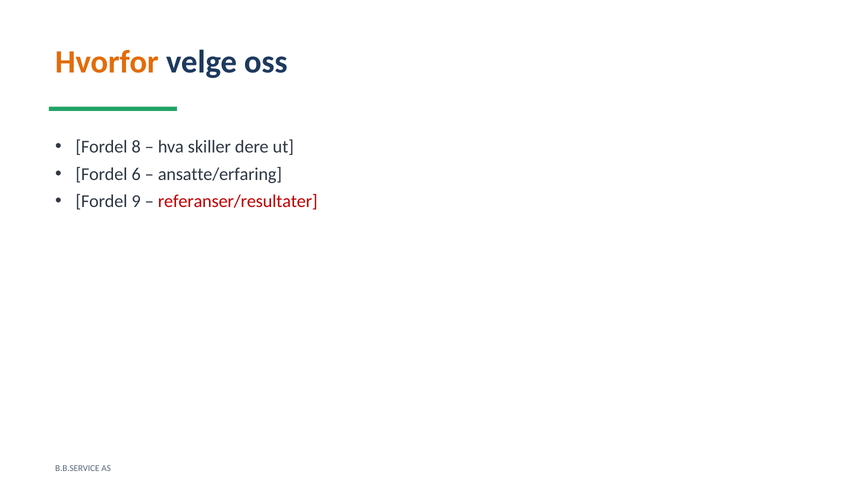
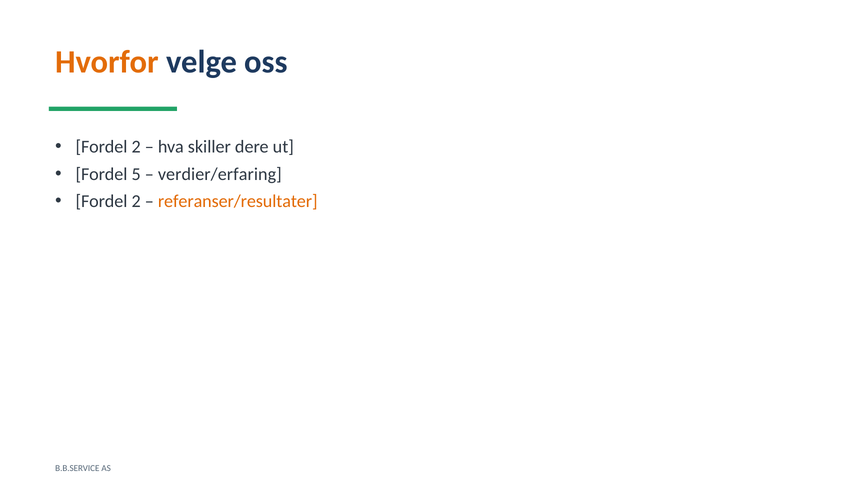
8: 8 -> 2 (136, 147)
6: 6 -> 5 (136, 174)
ansatte/erfaring: ansatte/erfaring -> verdier/erfaring (220, 174)
9: 9 -> 2 (136, 201)
referanser/resultater colour: red -> orange (238, 201)
